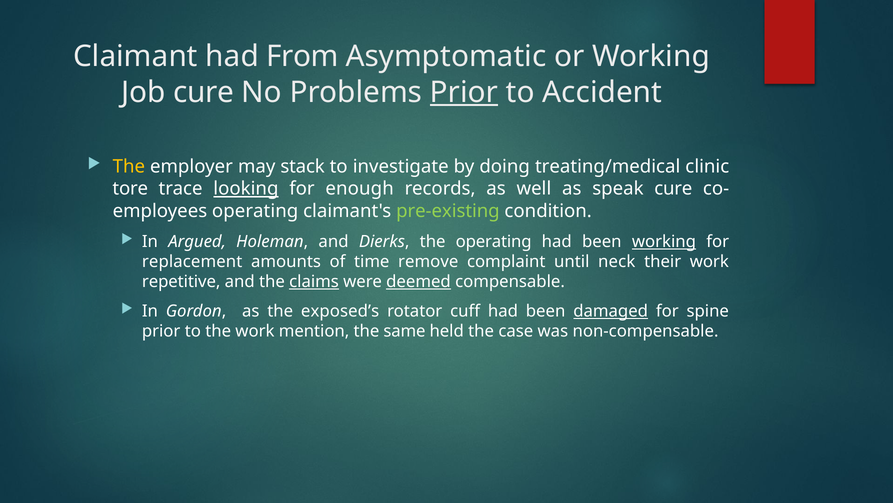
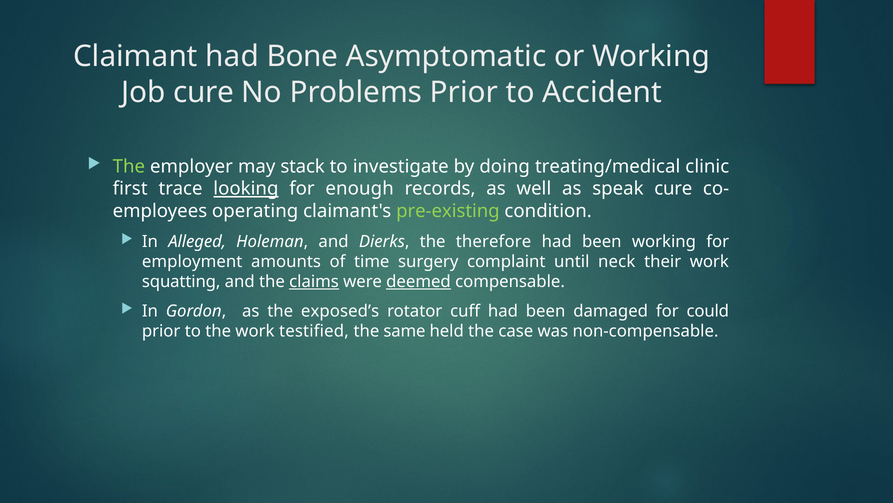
From: From -> Bone (302, 56)
Prior underline: present -> none (464, 92)
The colour: yellow -> light green (129, 166)
tore: tore -> first (130, 189)
Argued: Argued -> Alleged (197, 241)
the operating: operating -> therefore (494, 241)
working underline: present -> none (664, 241)
replacement: replacement -> employment (192, 261)
remove: remove -> surgery (428, 261)
repetitive: repetitive -> squatting (181, 281)
damaged underline: present -> none (611, 311)
spine: spine -> could (708, 311)
mention: mention -> testified (314, 331)
